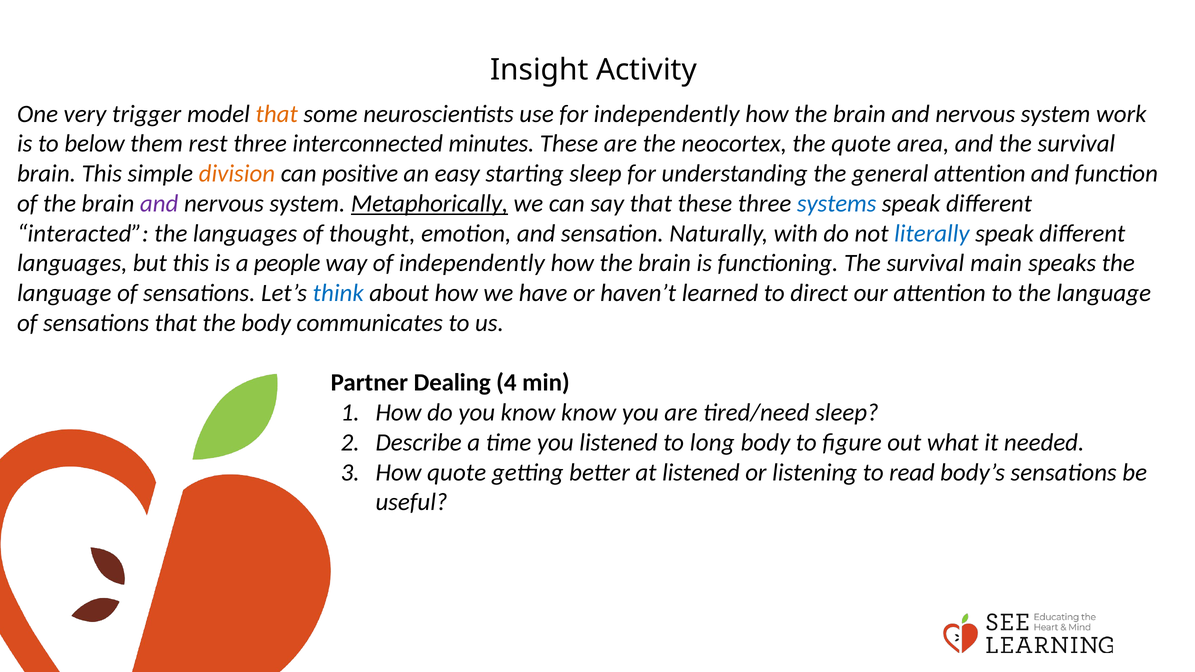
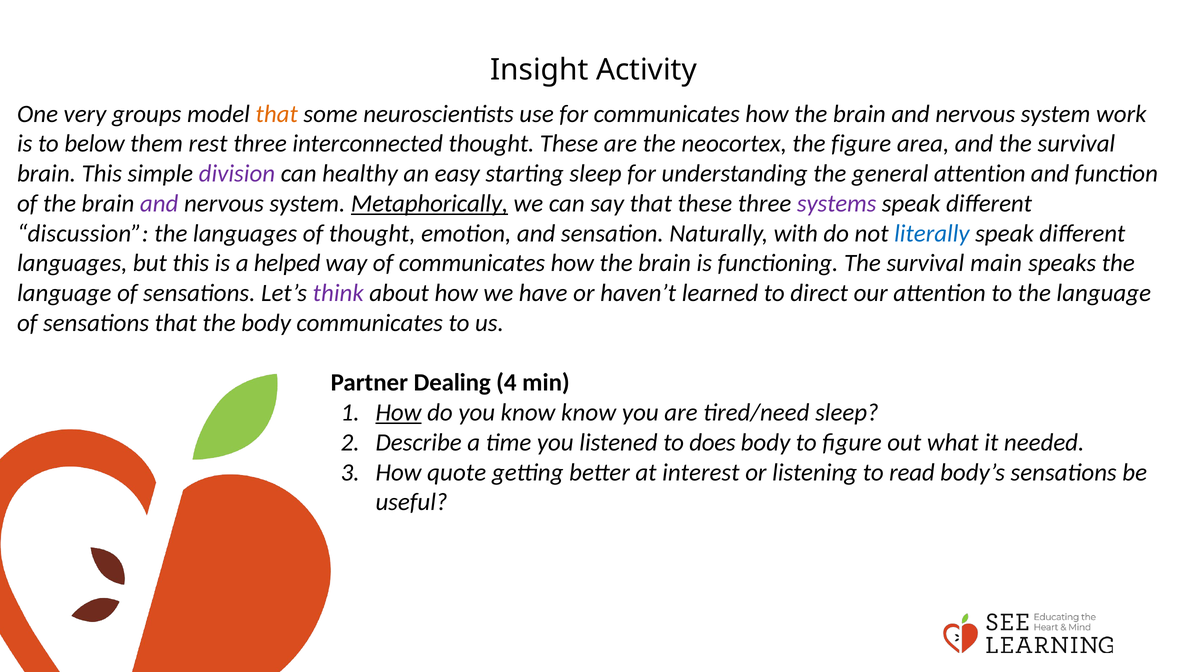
trigger: trigger -> groups (147, 114)
for independently: independently -> communicates (667, 114)
interconnected minutes: minutes -> thought (491, 144)
the quote: quote -> figure (861, 144)
division colour: orange -> purple (237, 174)
positive: positive -> healthy (360, 174)
systems colour: blue -> purple (837, 203)
interacted: interacted -> discussion (83, 233)
people: people -> helped (287, 263)
of independently: independently -> communicates (472, 263)
think colour: blue -> purple (338, 293)
How underline: none -> present (399, 413)
long: long -> does (712, 443)
at listened: listened -> interest (701, 472)
